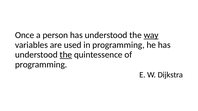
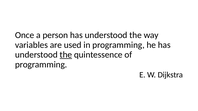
way underline: present -> none (151, 35)
